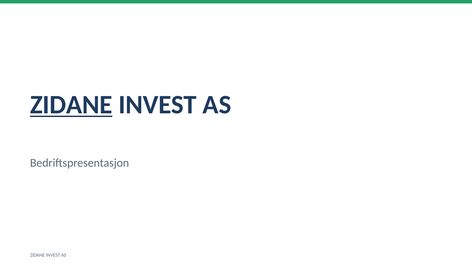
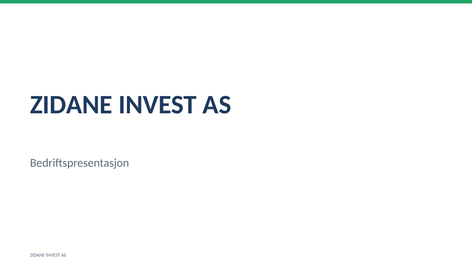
ZIDANE underline: present -> none (71, 105)
